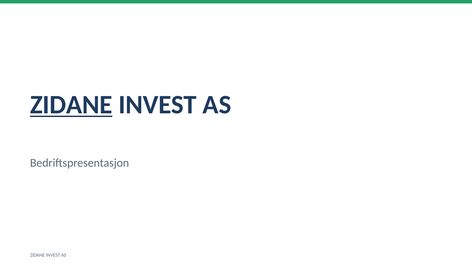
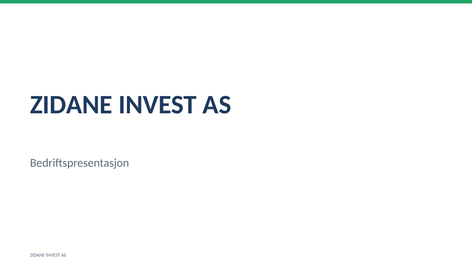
ZIDANE underline: present -> none (71, 105)
